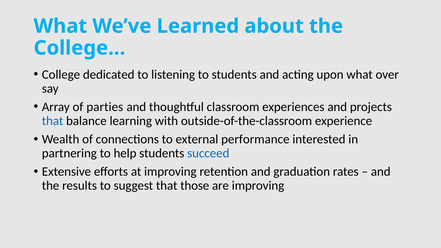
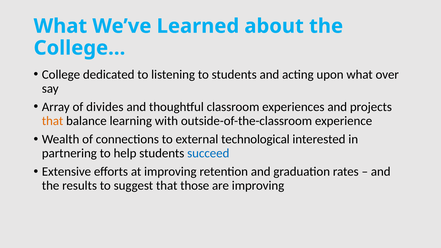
parties: parties -> divides (105, 107)
that colour: blue -> orange (53, 121)
performance: performance -> technological (255, 139)
